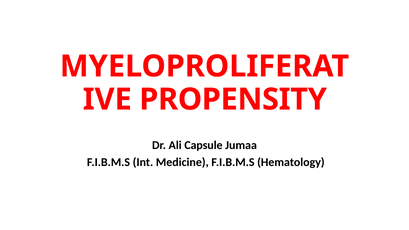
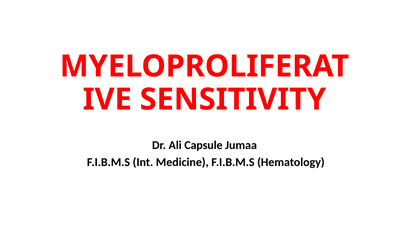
PROPENSITY: PROPENSITY -> SENSITIVITY (233, 99)
